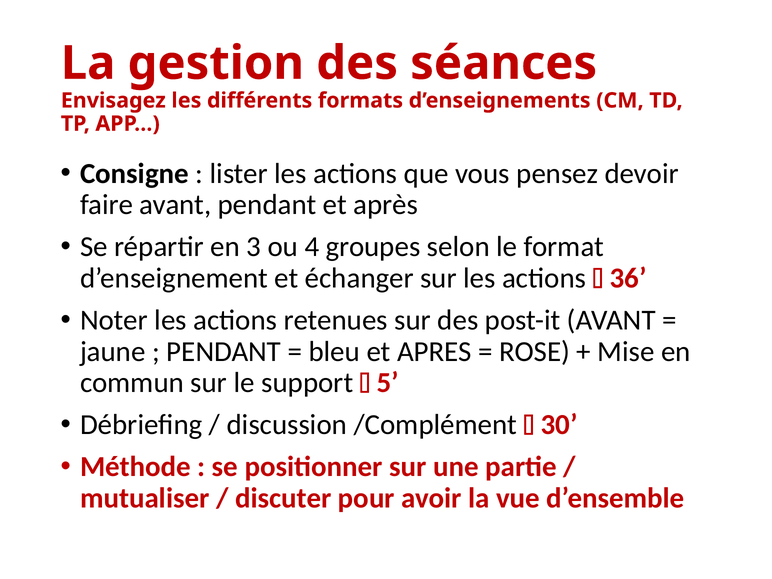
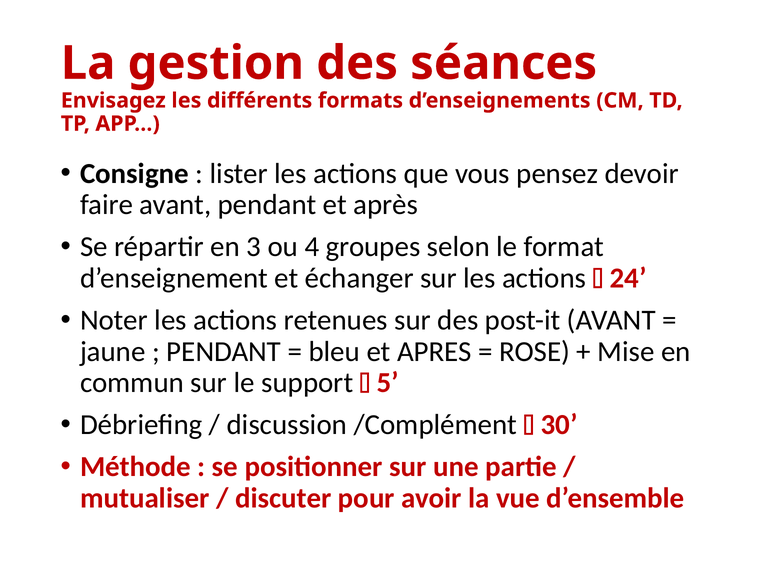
36: 36 -> 24 (628, 278)
